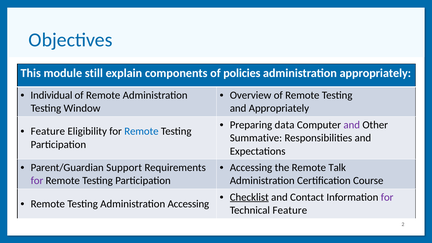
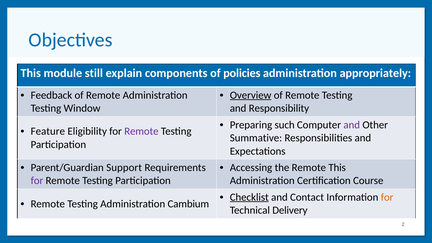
Individual: Individual -> Feedback (51, 95)
Overview underline: none -> present (251, 95)
and Appropriately: Appropriately -> Responsibility (279, 108)
data: data -> such (285, 125)
Remote colour: blue -> purple (141, 131)
Remote Talk: Talk -> This (337, 168)
for colour: purple -> orange (387, 197)
Administration Accessing: Accessing -> Cambium (188, 204)
Technical Feature: Feature -> Delivery (290, 210)
